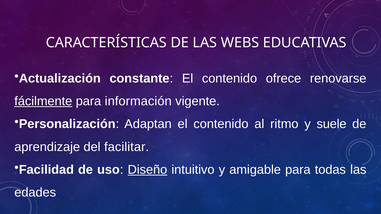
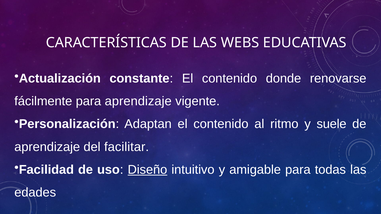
ofrece: ofrece -> donde (284, 78)
fácilmente underline: present -> none (43, 101)
para información: información -> aprendizaje (138, 101)
